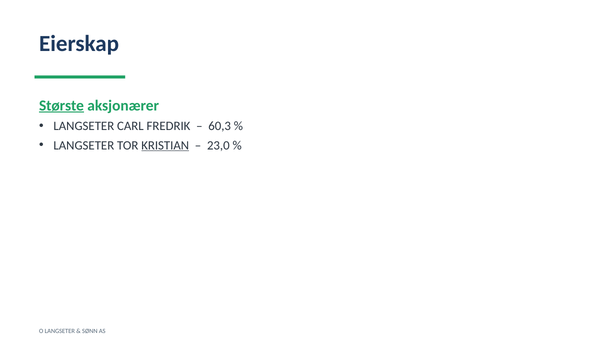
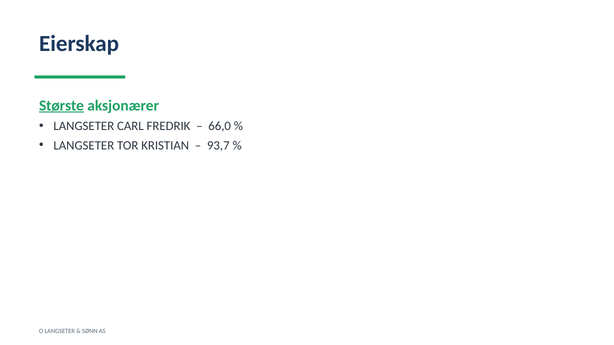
60,3: 60,3 -> 66,0 (220, 126)
KRISTIAN underline: present -> none (165, 145)
23,0: 23,0 -> 93,7 (218, 145)
